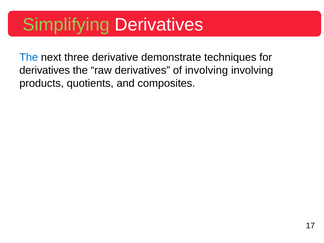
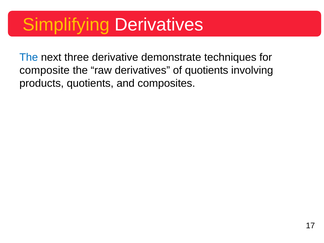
Simplifying colour: light green -> yellow (66, 25)
derivatives: derivatives -> composite (45, 70)
of involving: involving -> quotients (207, 70)
